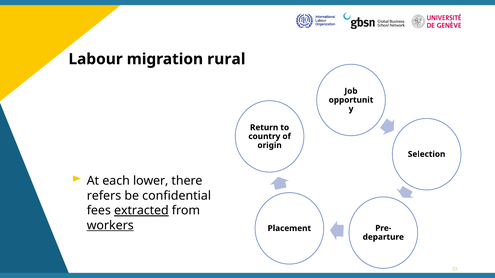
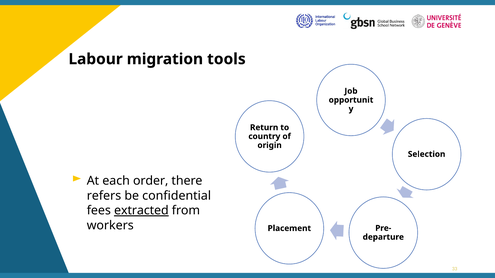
rural: rural -> tools (226, 59)
lower: lower -> order (151, 181)
workers underline: present -> none (110, 226)
